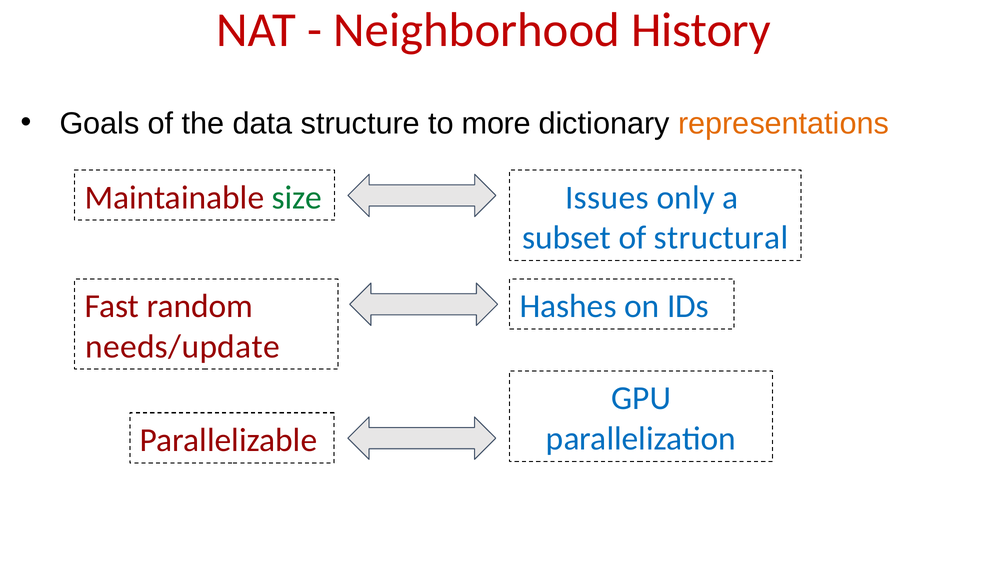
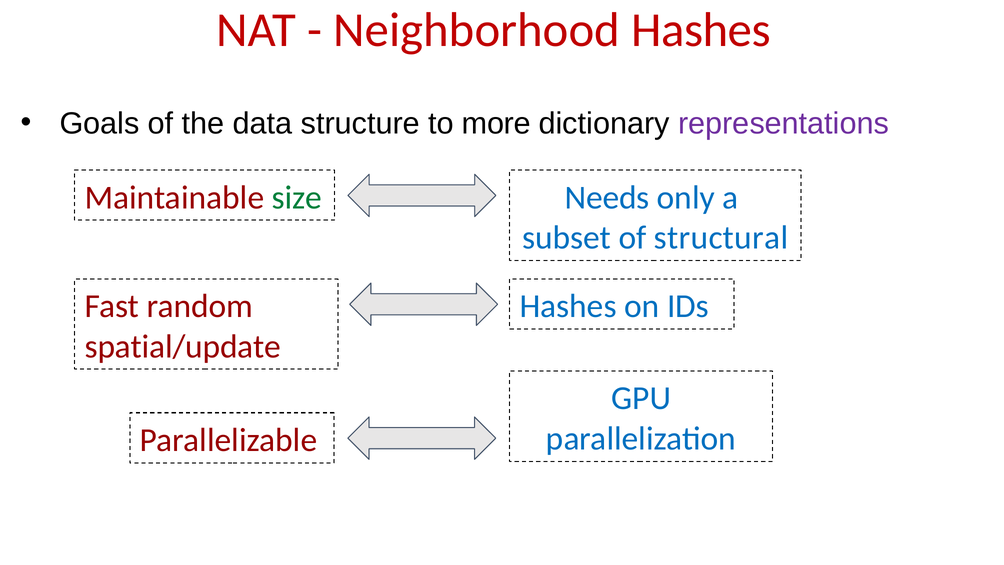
Neighborhood History: History -> Hashes (701, 30)
representations colour: orange -> purple (784, 123)
Issues: Issues -> Needs (607, 197)
needs/update: needs/update -> spatial/update (183, 346)
